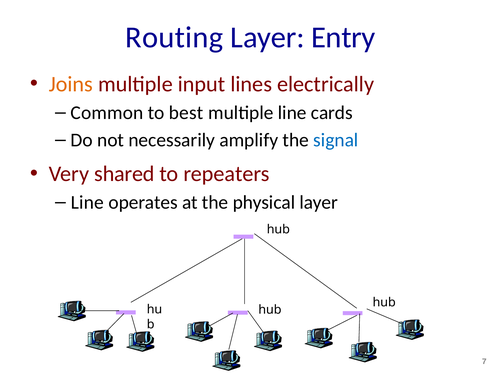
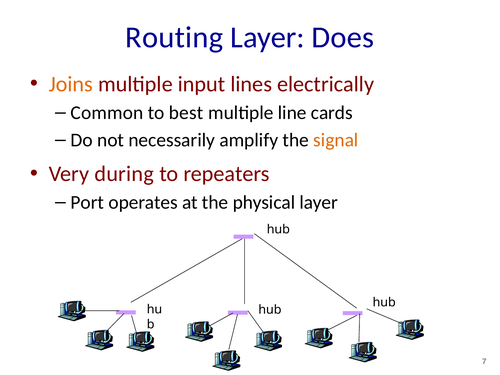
Entry: Entry -> Does (343, 38)
signal colour: blue -> orange (336, 140)
shared: shared -> during (124, 174)
Line: Line -> Port (87, 203)
